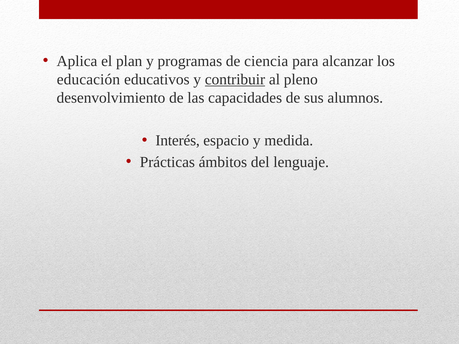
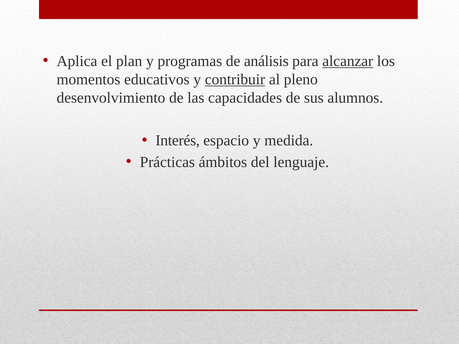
ciencia: ciencia -> análisis (266, 61)
alcanzar underline: none -> present (348, 61)
educación: educación -> momentos (88, 79)
